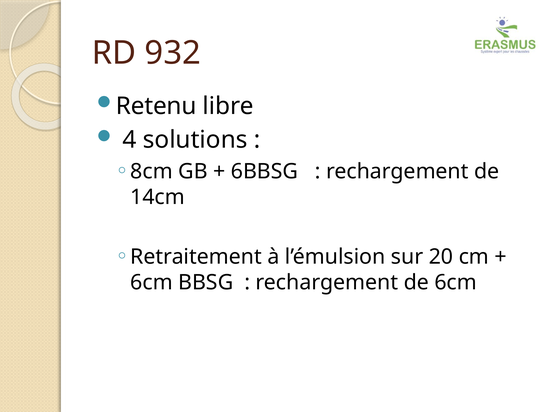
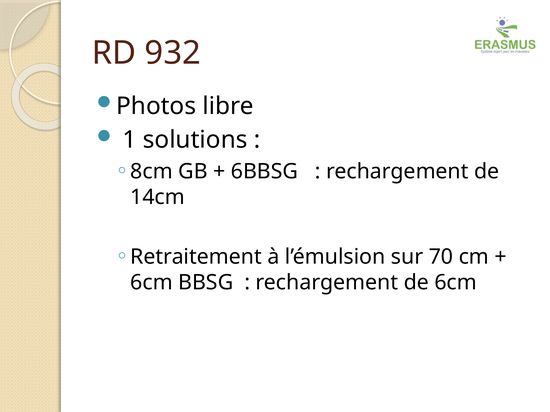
Retenu: Retenu -> Photos (156, 106)
4: 4 -> 1 (130, 140)
20: 20 -> 70 (441, 257)
